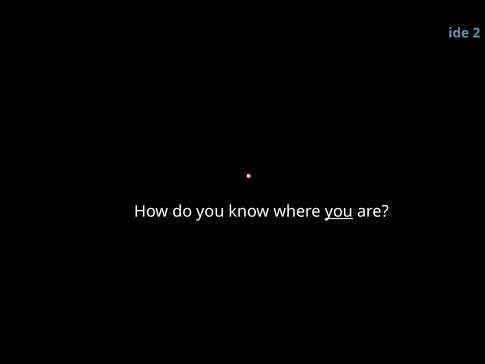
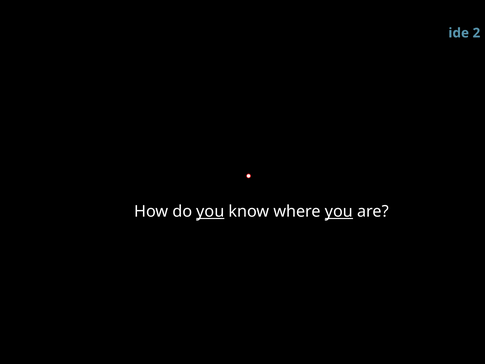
you underline: none -> present (210, 211)
